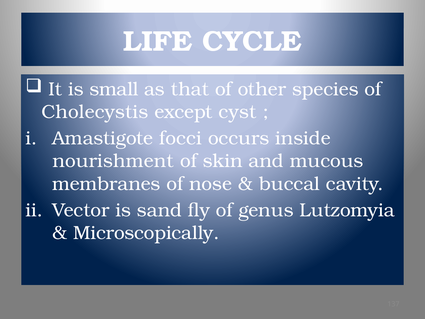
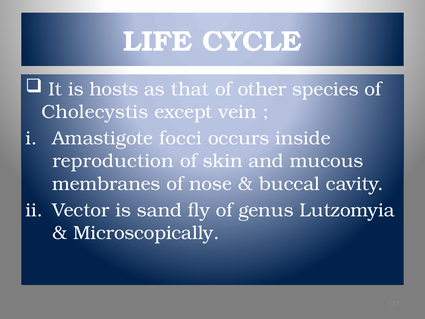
small: small -> hosts (114, 89)
cyst: cyst -> vein (238, 112)
nourishment: nourishment -> reproduction (113, 161)
